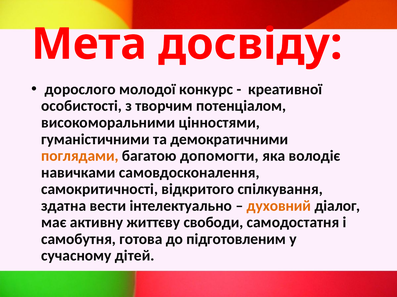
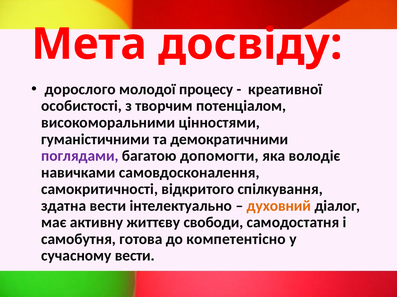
конкурс: конкурс -> процесу (206, 89)
поглядами colour: orange -> purple (80, 156)
підготовленим: підготовленим -> компетентісно (236, 240)
сучасному дітей: дітей -> вести (135, 256)
